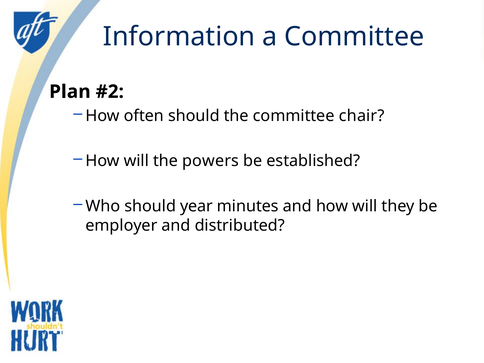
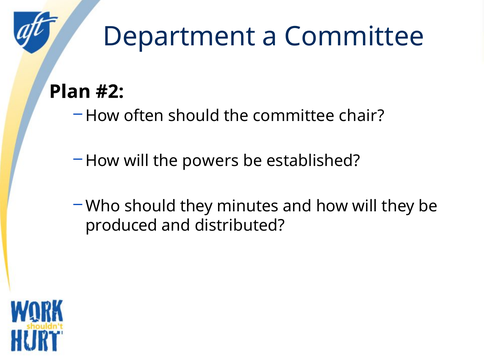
Information: Information -> Department (179, 37)
should year: year -> they (196, 206)
employer: employer -> produced (122, 225)
